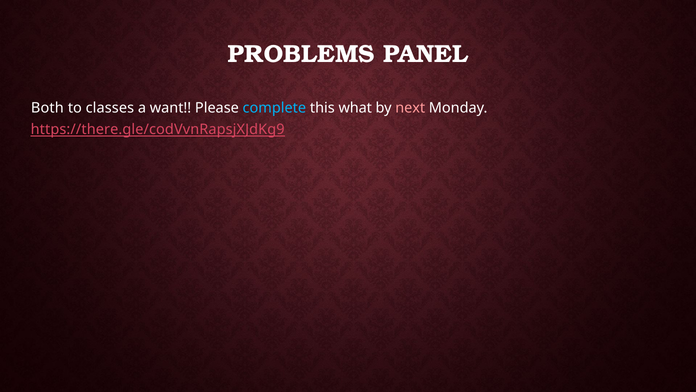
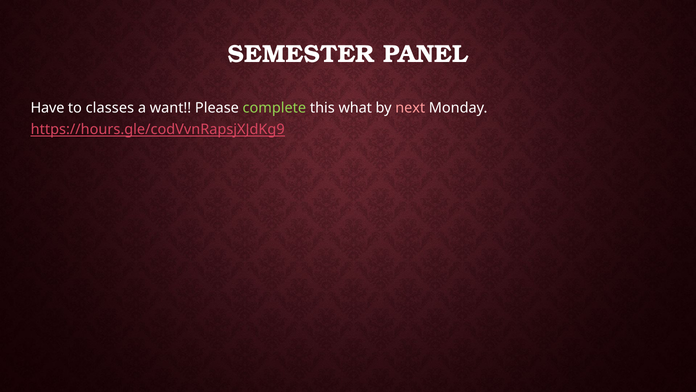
PROBLEMS: PROBLEMS -> SEMESTER (301, 54)
Both: Both -> Have (47, 108)
complete colour: light blue -> light green (274, 108)
https://there.gle/codVvnRapsjXJdKg9: https://there.gle/codVvnRapsjXJdKg9 -> https://hours.gle/codVvnRapsjXJdKg9 (158, 129)
